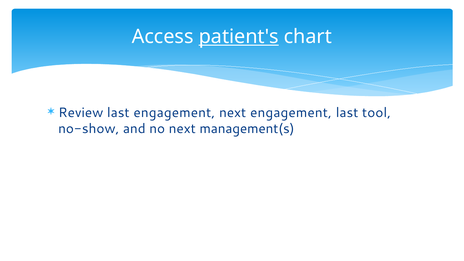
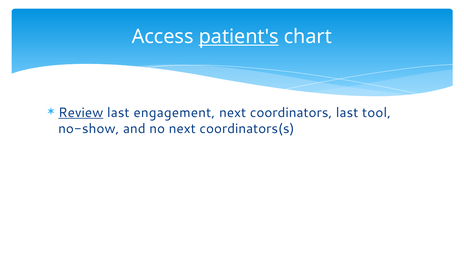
Review underline: none -> present (81, 113)
next engagement: engagement -> coordinators (291, 113)
management(s: management(s -> coordinators(s (247, 129)
